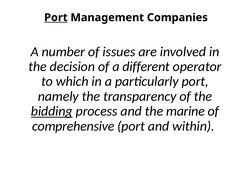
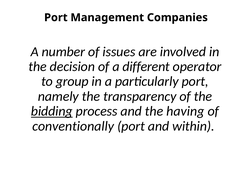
Port underline: present -> none (56, 18)
which: which -> group (72, 81)
marine: marine -> having (185, 111)
comprehensive: comprehensive -> conventionally (73, 126)
